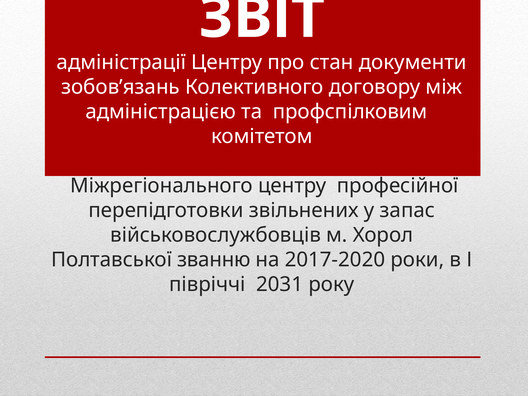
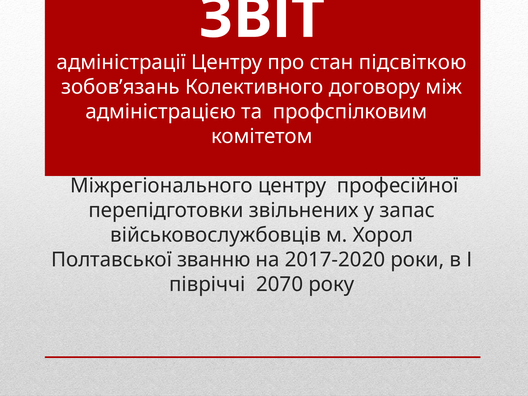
документи: документи -> підсвіткою (413, 62)
2031: 2031 -> 2070 (280, 284)
